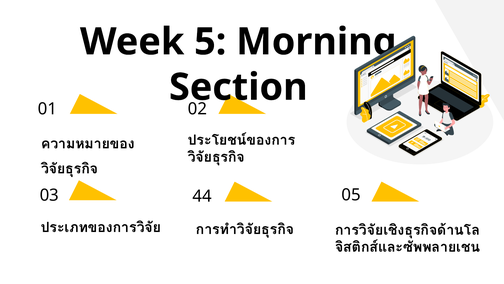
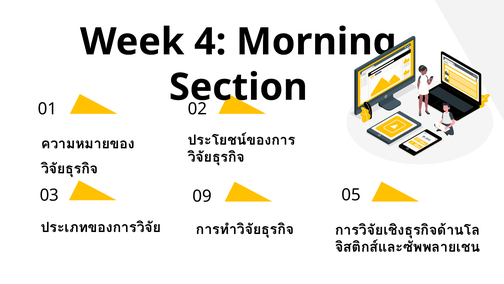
5: 5 -> 4 (210, 42)
44: 44 -> 09 (202, 196)
